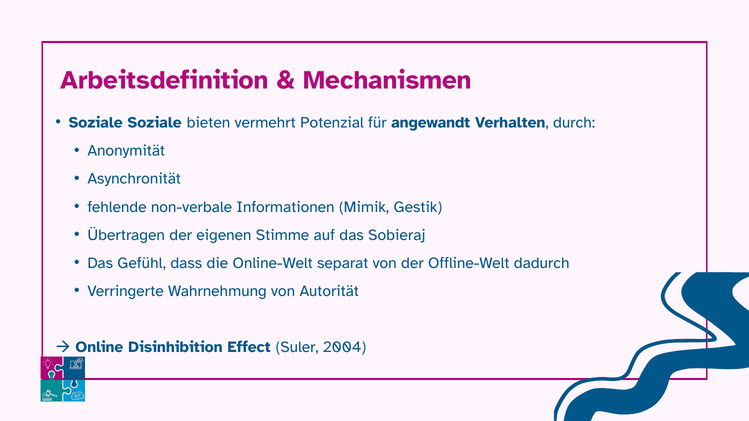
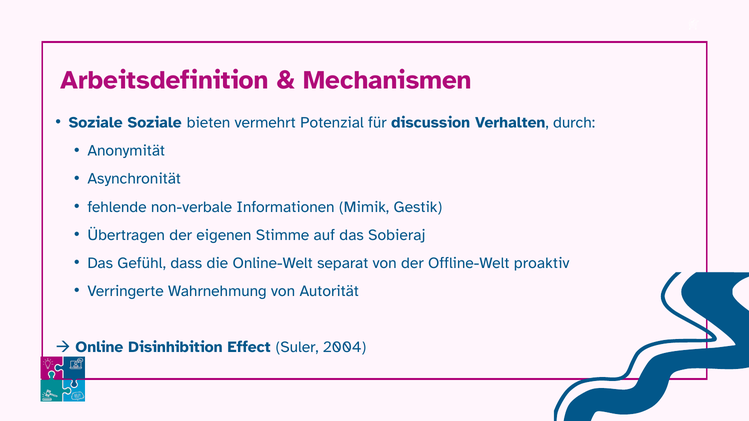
angewandt: angewandt -> discussion (431, 123)
dadurch: dadurch -> proaktiv (542, 263)
